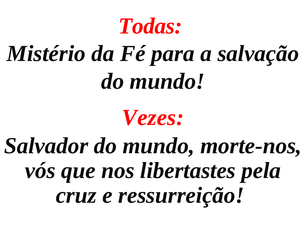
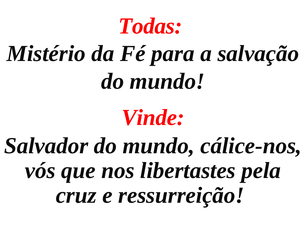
Vezes: Vezes -> Vinde (153, 117)
morte-nos: morte-nos -> cálice-nos (251, 145)
